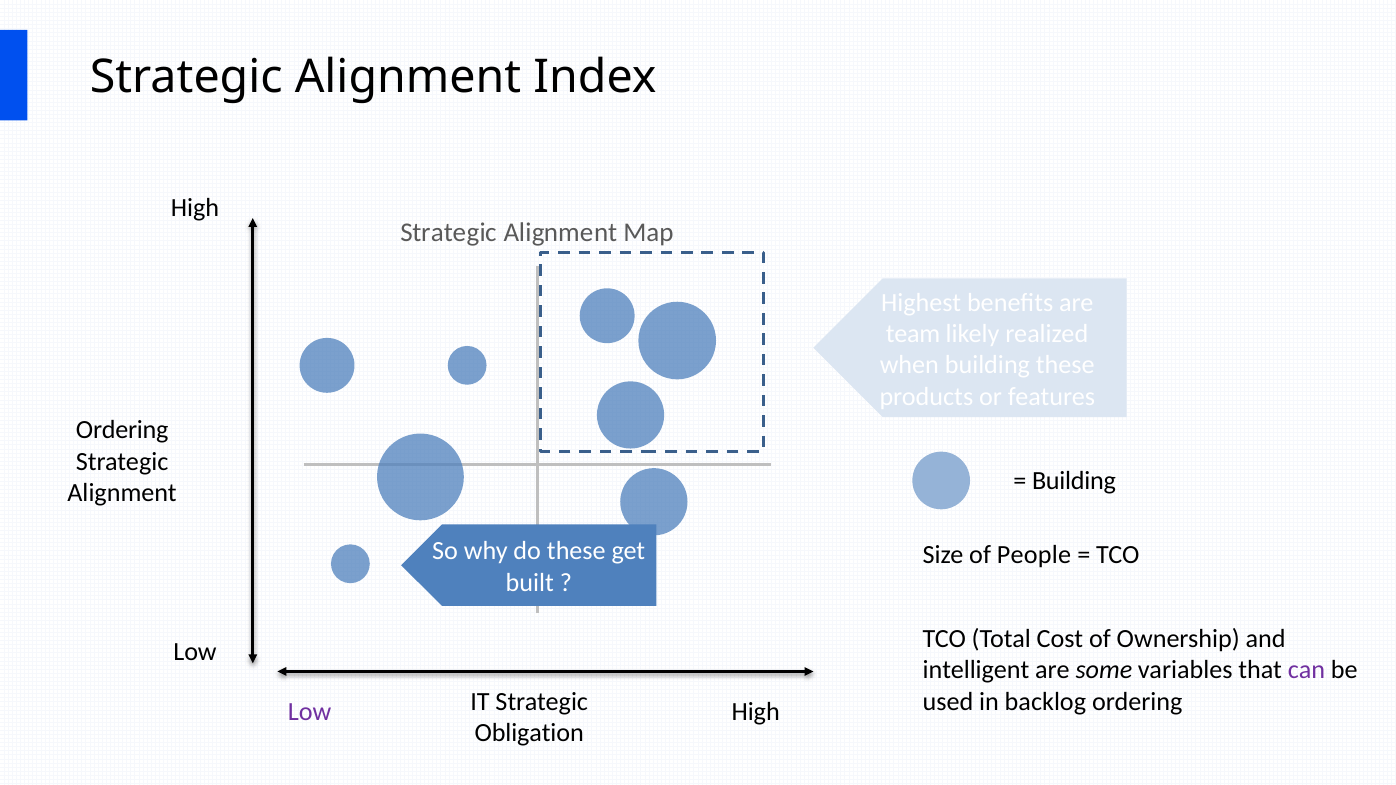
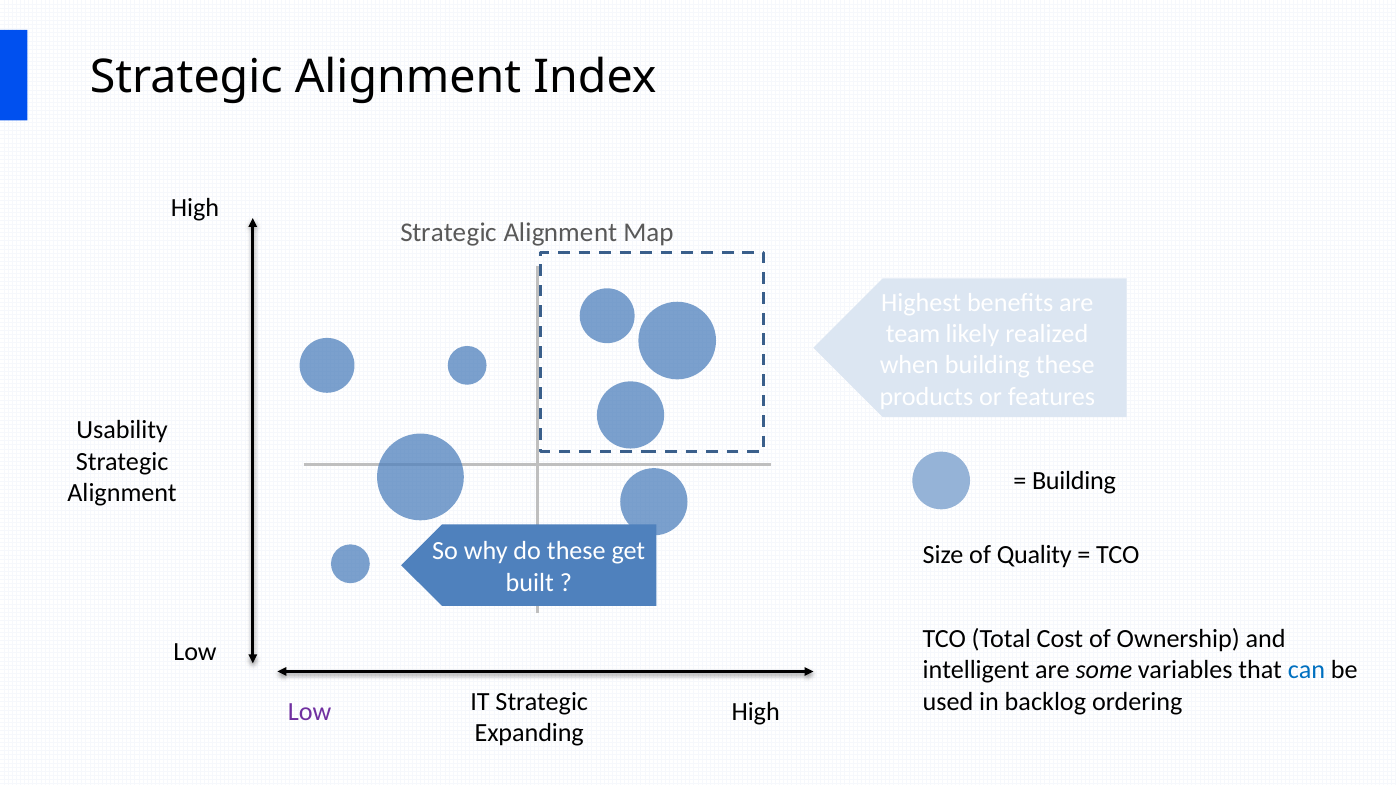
Ordering: Ordering -> Usability (122, 430)
People: People -> Quality (1034, 555)
can colour: purple -> blue (1306, 671)
Obligation: Obligation -> Expanding (529, 733)
